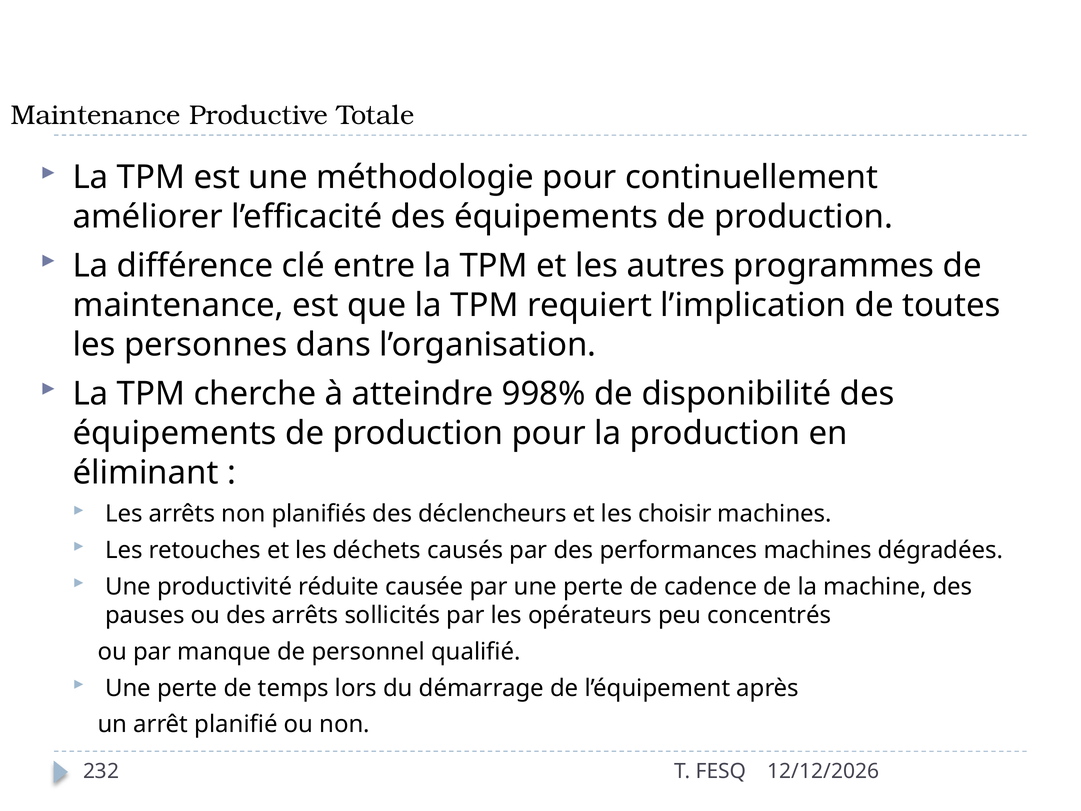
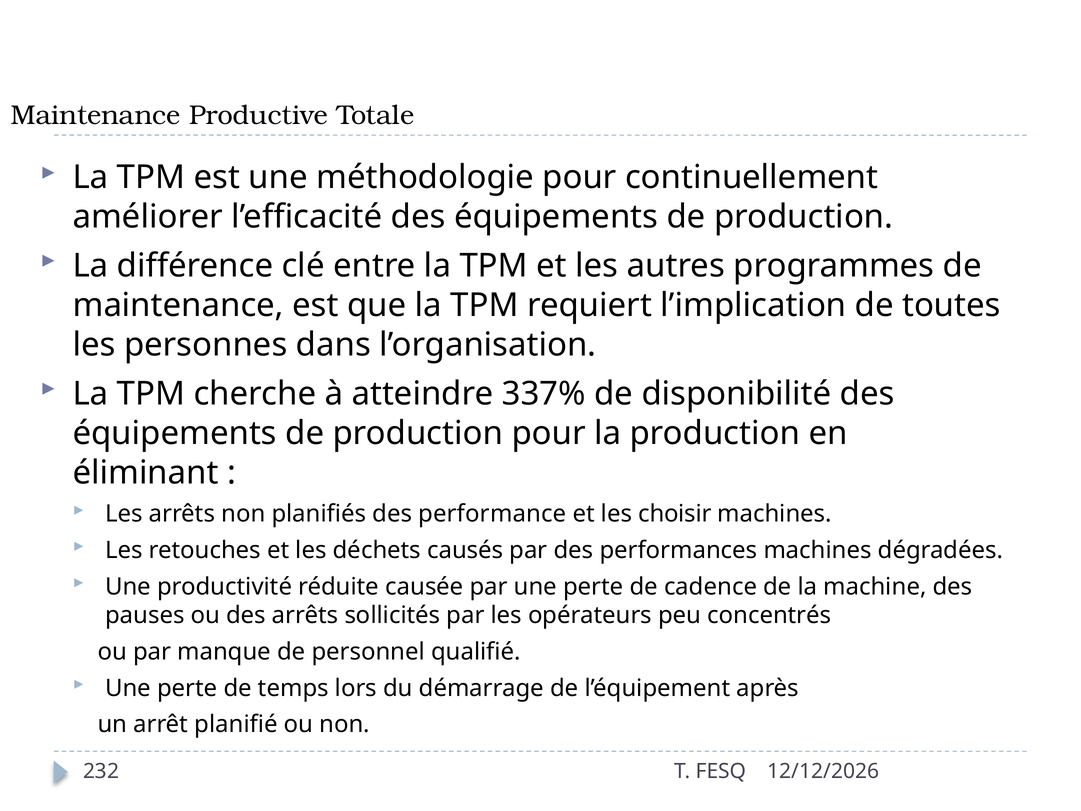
998%: 998% -> 337% (544, 394)
déclencheurs: déclencheurs -> performance (492, 514)
